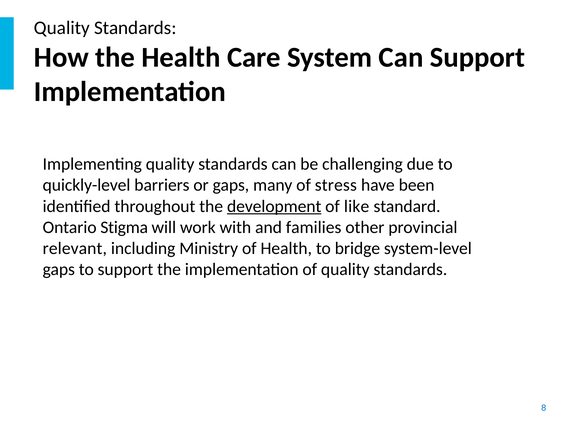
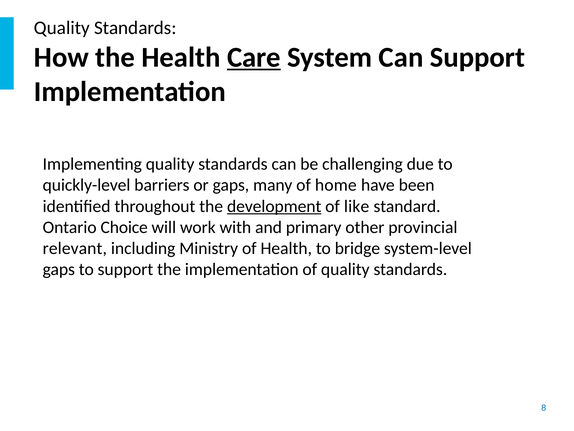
Care underline: none -> present (254, 57)
stress: stress -> home (336, 185)
Stigma: Stigma -> Choice (124, 227)
families: families -> primary (314, 227)
